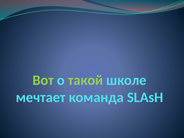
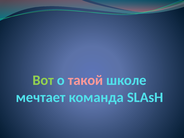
такой colour: light green -> pink (85, 80)
